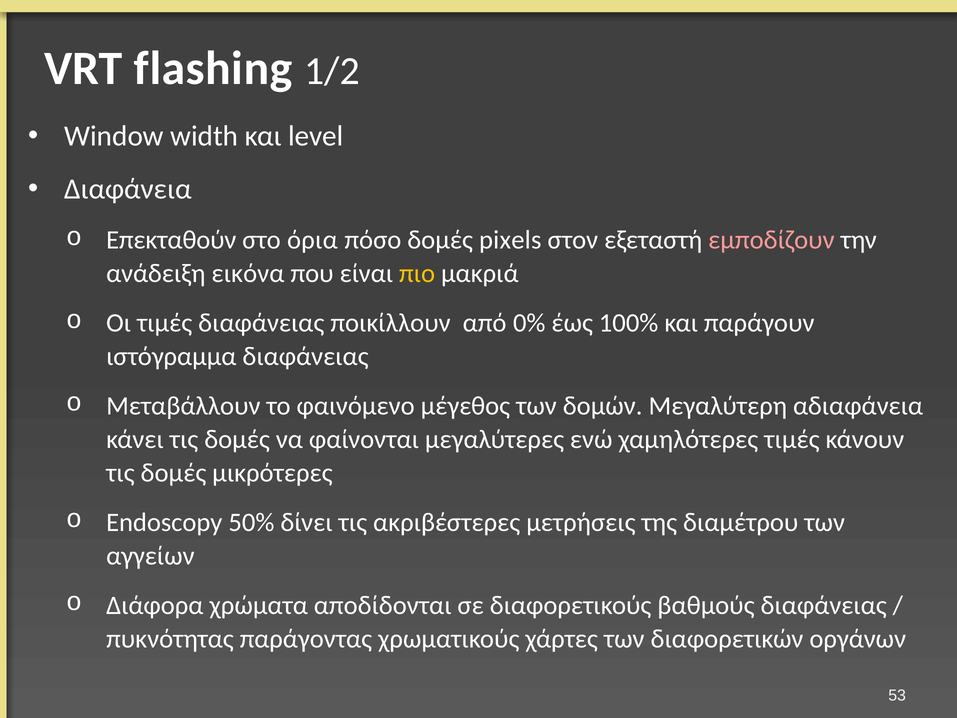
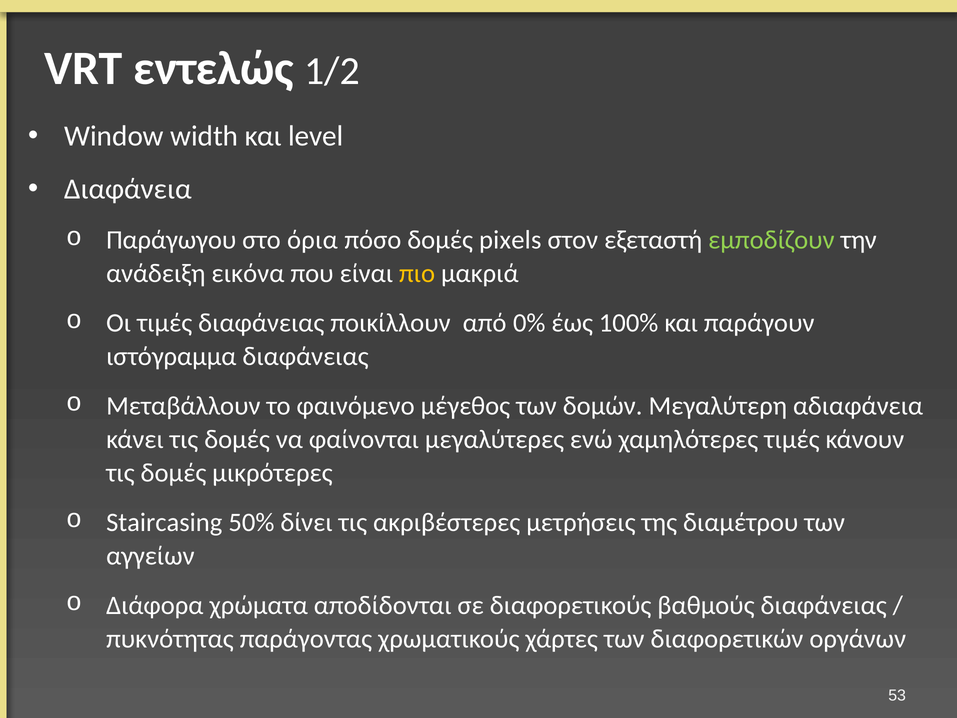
flashing: flashing -> εντελώς (214, 68)
Επεκταθούν: Επεκταθούν -> Παράγωγου (171, 240)
εμποδίζουν colour: pink -> light green (771, 240)
Endoscopy: Endoscopy -> Staircasing (164, 522)
